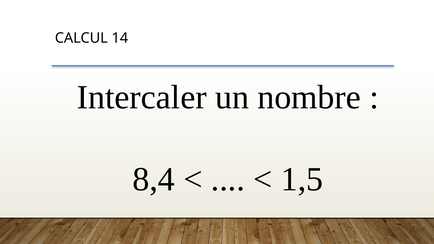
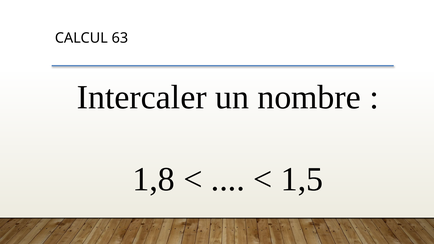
14: 14 -> 63 (120, 38)
8,4: 8,4 -> 1,8 (154, 180)
